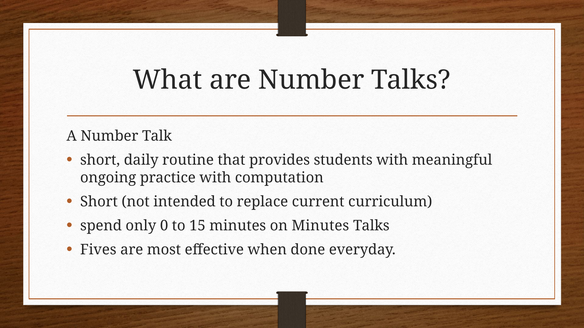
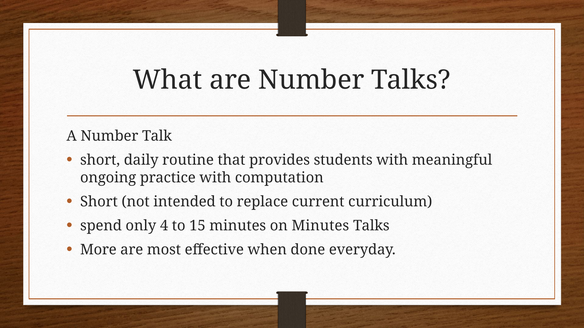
0: 0 -> 4 (164, 226)
Fives: Fives -> More (98, 250)
